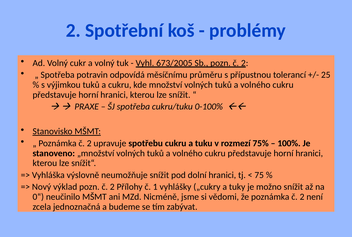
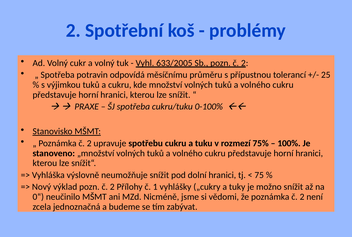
673/2005: 673/2005 -> 633/2005 (174, 63)
